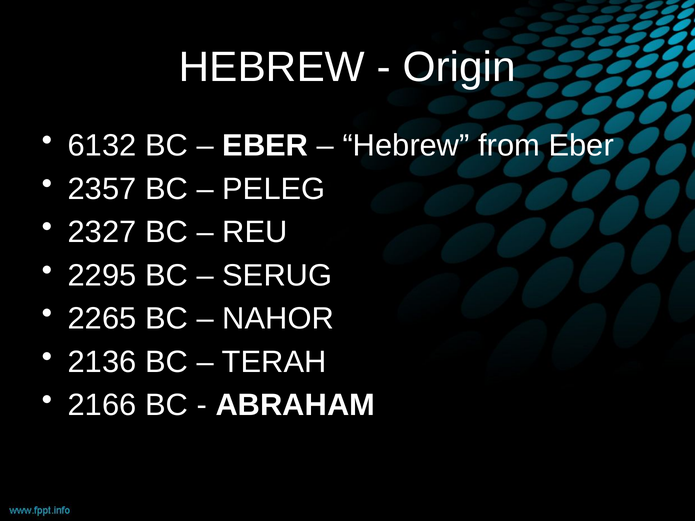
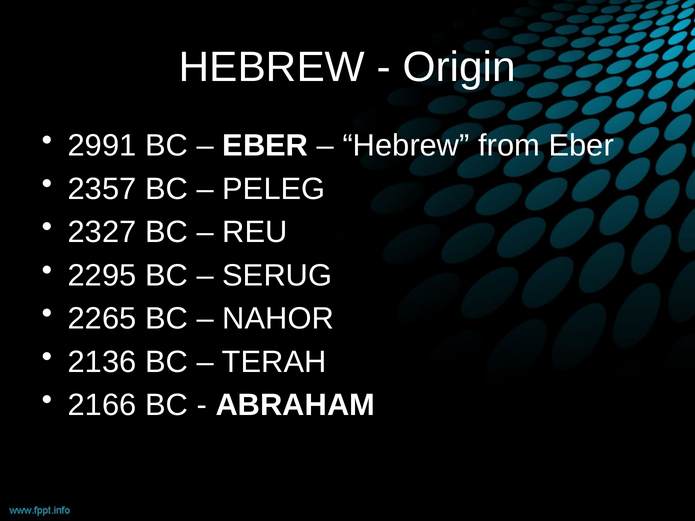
6132: 6132 -> 2991 (102, 146)
